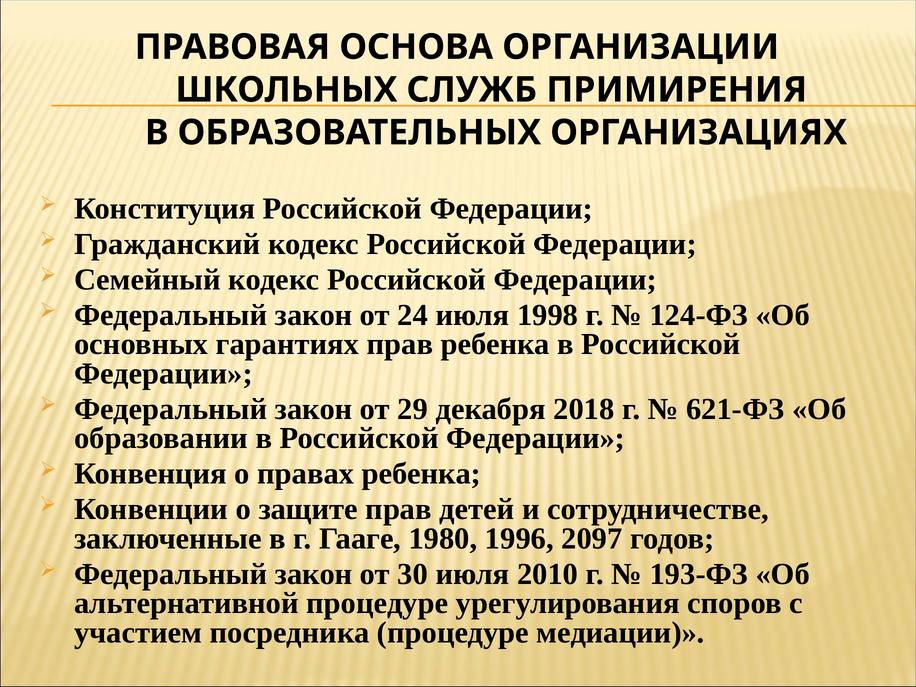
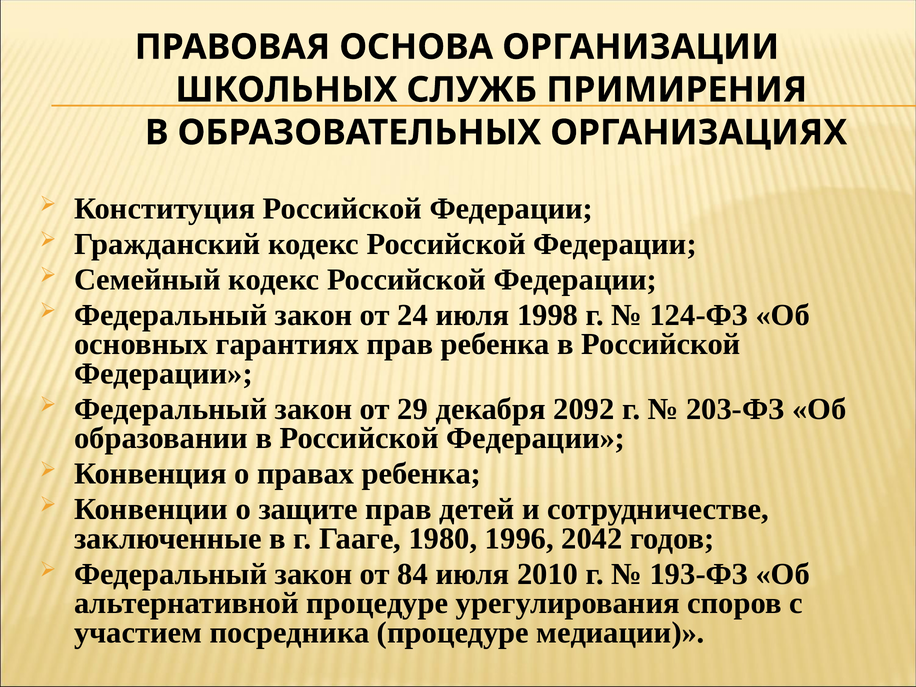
2018: 2018 -> 2092 (584, 409)
621-ФЗ: 621-ФЗ -> 203-ФЗ (735, 409)
2097: 2097 -> 2042 (592, 539)
30: 30 -> 84 (413, 574)
